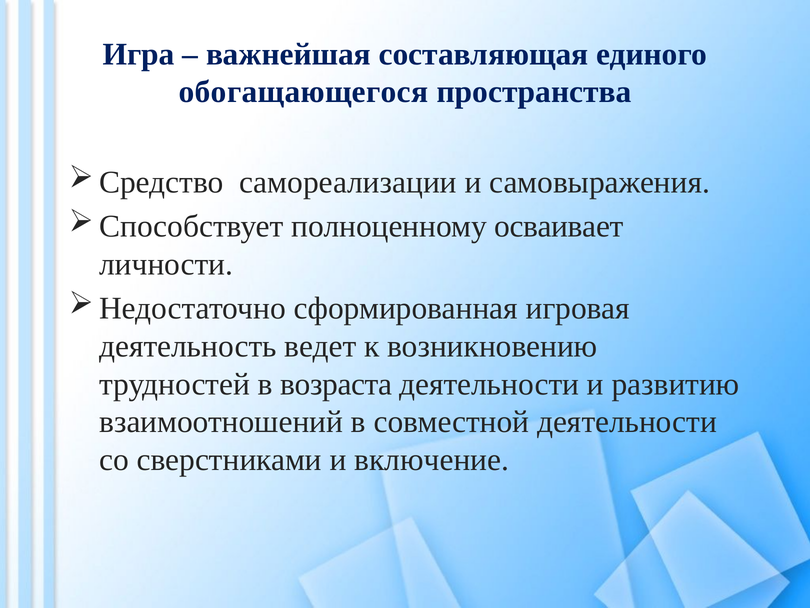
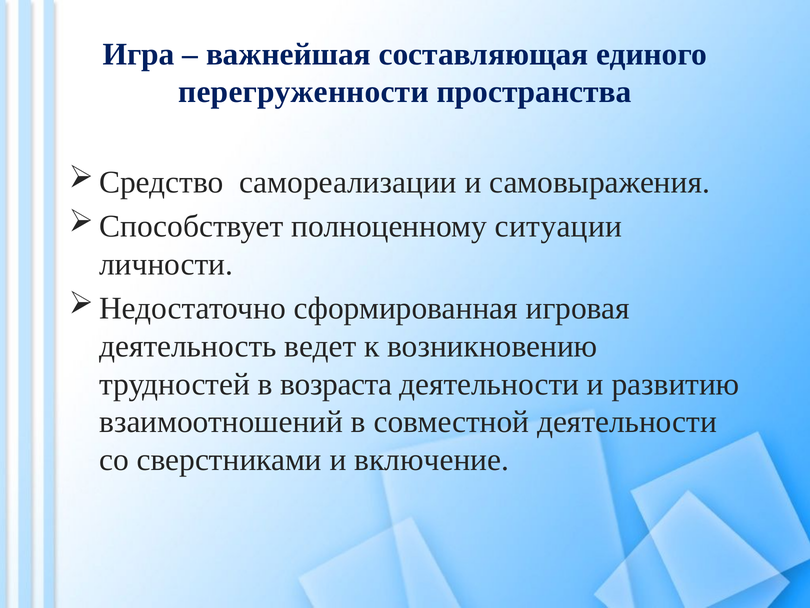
обогащающегося: обогащающегося -> перегруженности (304, 92)
осваивает: осваивает -> ситуации (559, 226)
